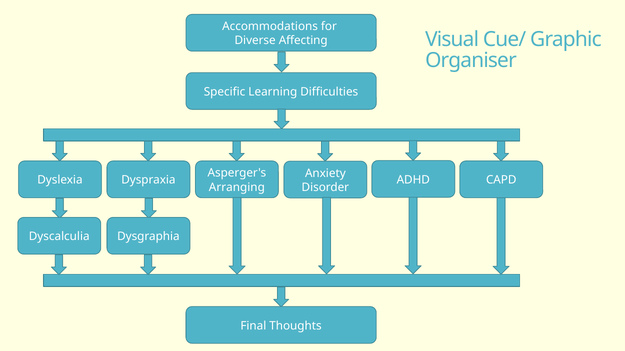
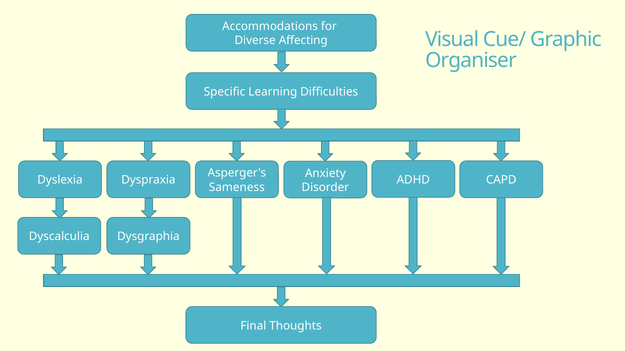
Arranging: Arranging -> Sameness (237, 187)
